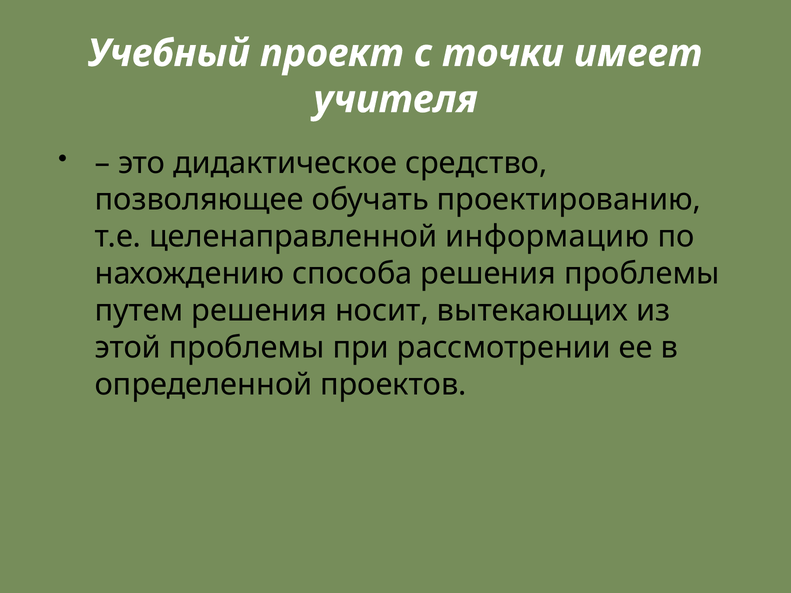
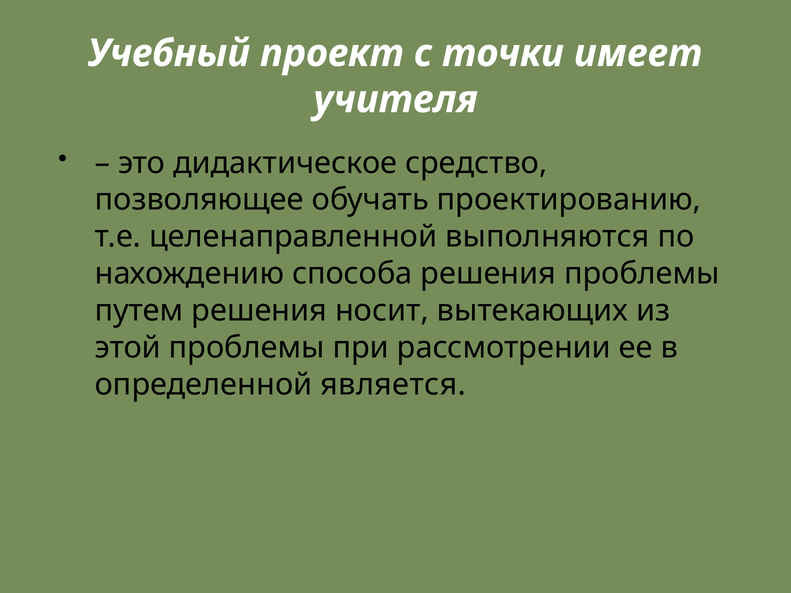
информацию: информацию -> выполняются (547, 237)
проектов: проектов -> является (393, 385)
